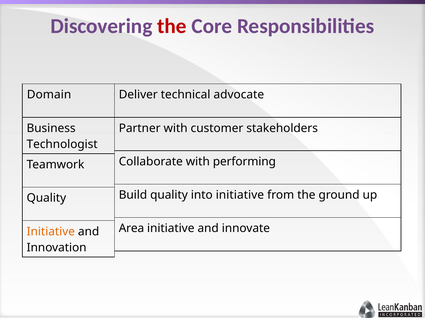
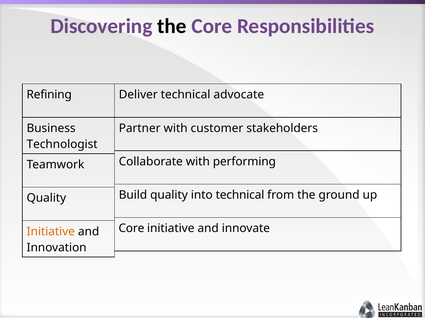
the colour: red -> black (172, 26)
Domain: Domain -> Refining (49, 95)
into initiative: initiative -> technical (240, 195)
Area: Area -> Core (131, 229)
